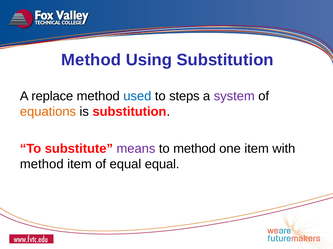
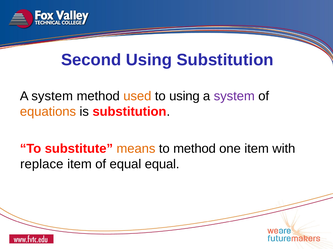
Method: Method -> Second (91, 60)
replace: replace -> system (52, 96)
used colour: blue -> orange (137, 96)
to steps: steps -> using (184, 96)
means colour: purple -> orange (136, 149)
method: method -> replace (42, 165)
